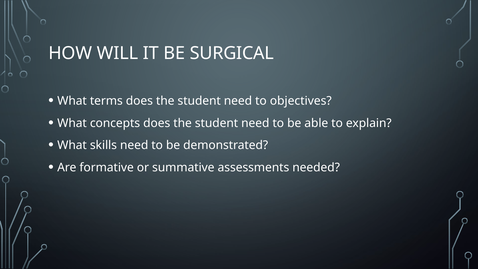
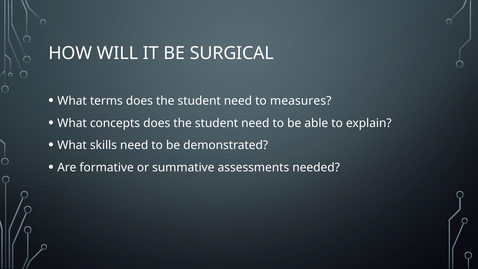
objectives: objectives -> measures (301, 101)
